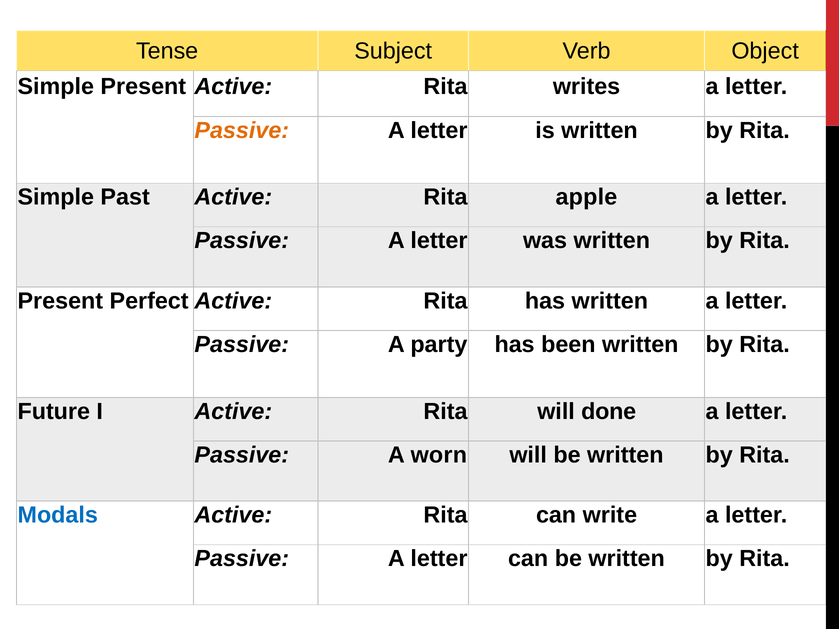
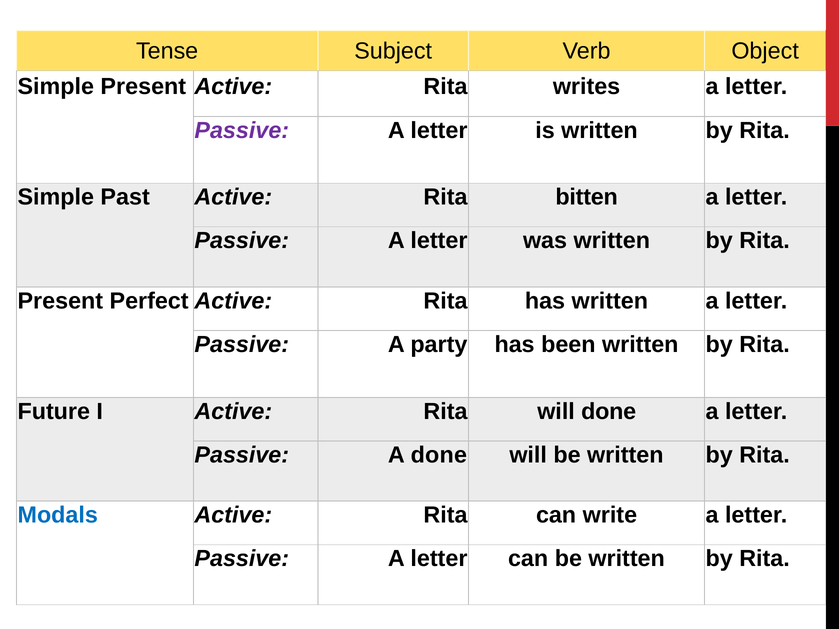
Passive colour: orange -> purple (242, 130)
apple: apple -> bitten (587, 197)
A worn: worn -> done (439, 455)
